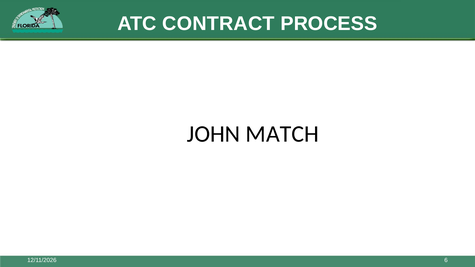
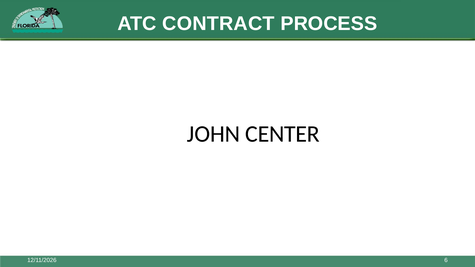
MATCH: MATCH -> CENTER (283, 134)
